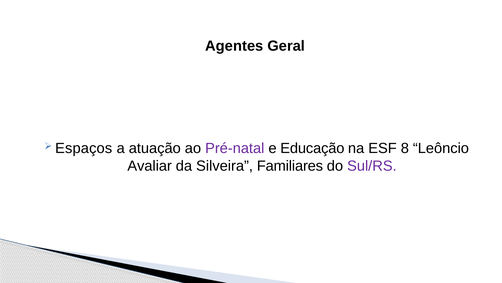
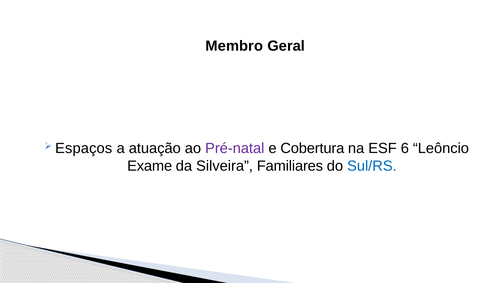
Agentes: Agentes -> Membro (234, 46)
Educação: Educação -> Cobertura (312, 148)
8: 8 -> 6 (405, 148)
Avaliar: Avaliar -> Exame (150, 165)
Sul/RS colour: purple -> blue (372, 165)
